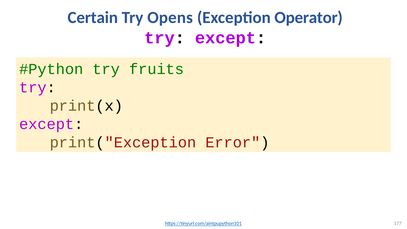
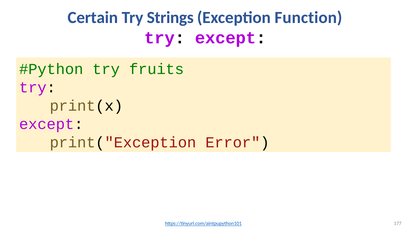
Opens: Opens -> Strings (170, 18)
Operator: Operator -> Function (308, 18)
